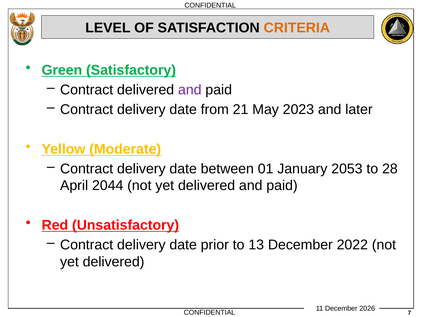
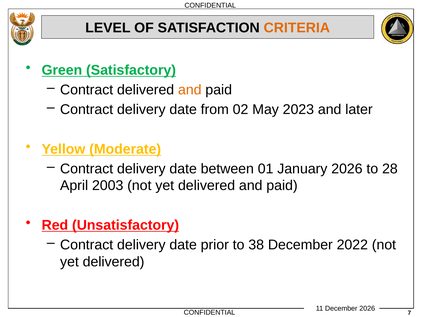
and colour: purple -> orange (190, 90)
21: 21 -> 02 (241, 109)
January 2053: 2053 -> 2026 (347, 169)
2044: 2044 -> 2003 (108, 185)
13: 13 -> 38 (256, 244)
